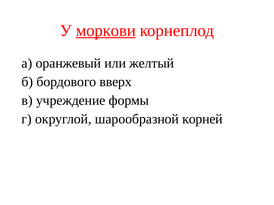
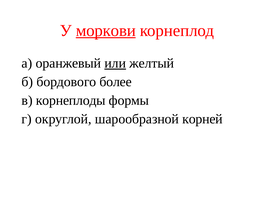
или underline: none -> present (115, 63)
вверх: вверх -> более (116, 82)
учреждение: учреждение -> корнеплоды (71, 101)
